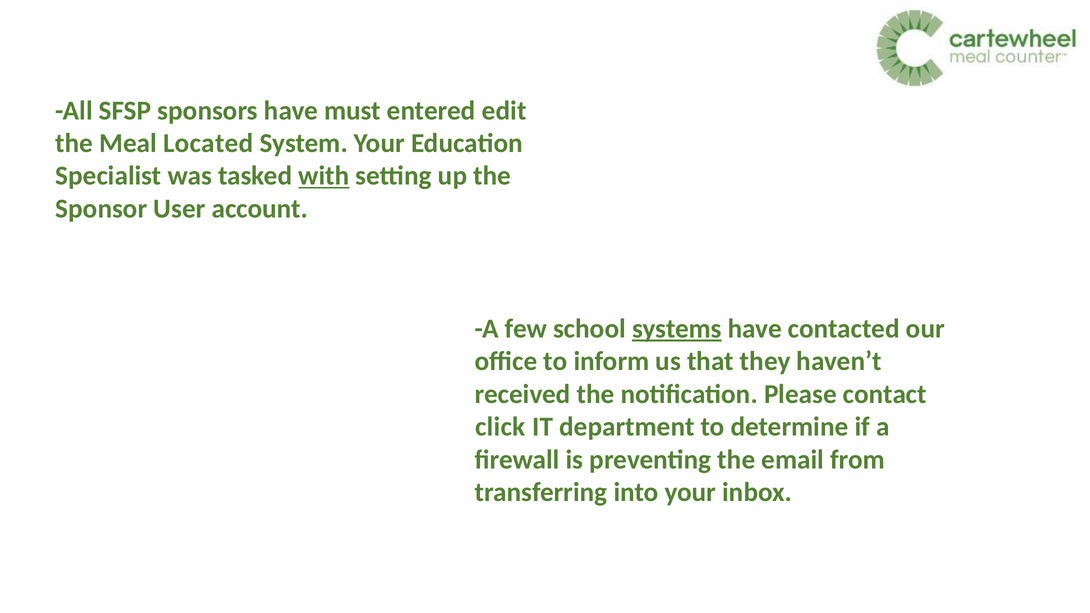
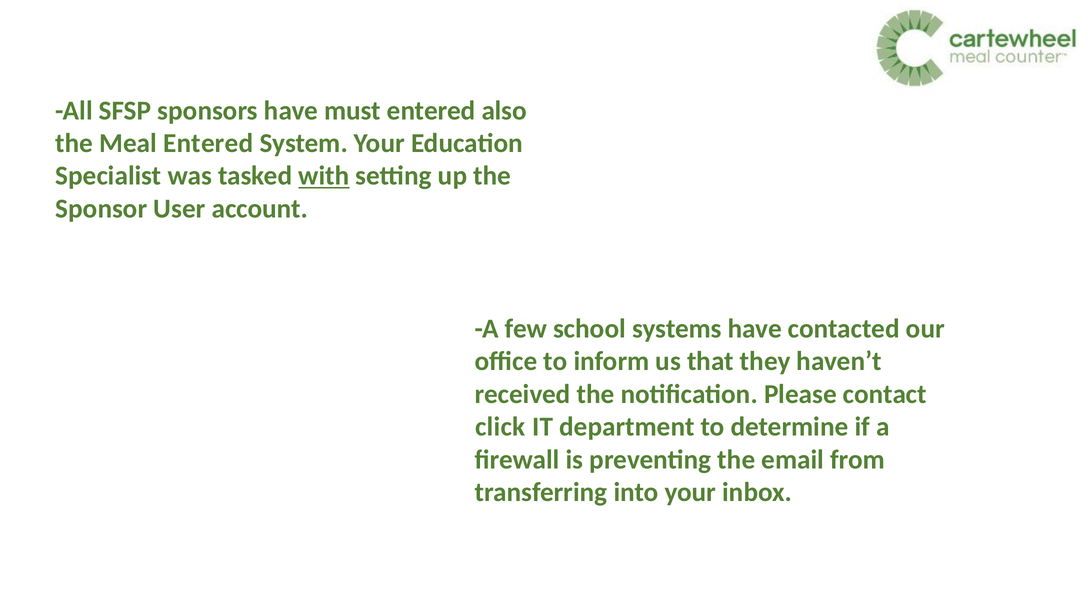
edit: edit -> also (504, 111)
Meal Located: Located -> Entered (208, 143)
systems underline: present -> none (677, 329)
